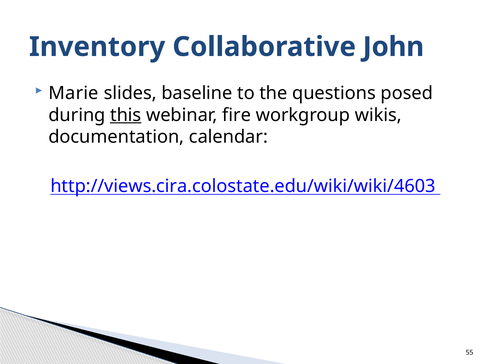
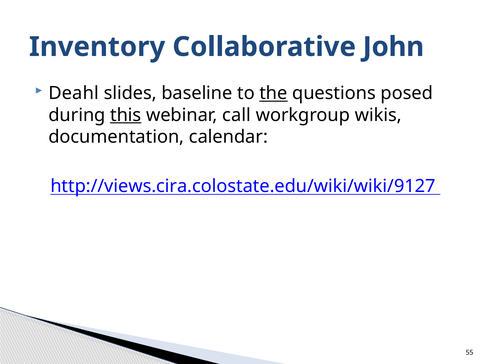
Marie: Marie -> Deahl (74, 93)
the underline: none -> present (273, 93)
fire: fire -> call (237, 115)
http://views.cira.colostate.edu/wiki/wiki/4603: http://views.cira.colostate.edu/wiki/wiki/4603 -> http://views.cira.colostate.edu/wiki/wiki/9127 (243, 186)
